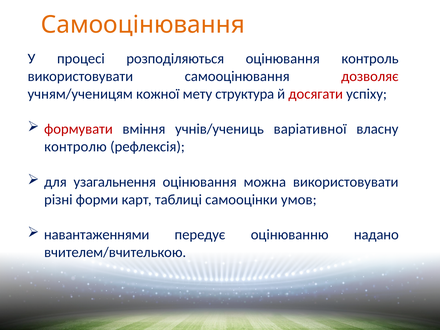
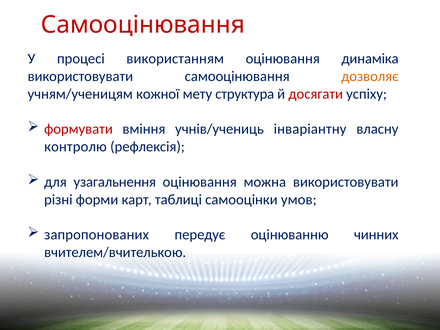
Самооцінювання colour: orange -> red (143, 25)
розподіляються: розподіляються -> використанням (175, 59)
контроль: контроль -> динаміка (370, 59)
дозволяє colour: red -> orange (370, 76)
варіативної: варіативної -> інваріантну (310, 129)
навантаженнями: навантаженнями -> запропонованих (97, 235)
надано: надано -> чинних (376, 235)
